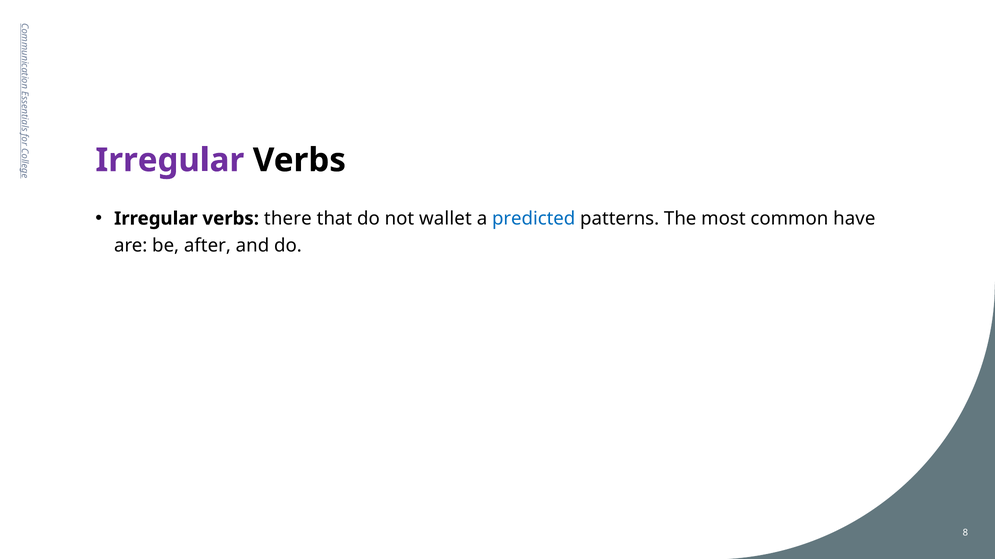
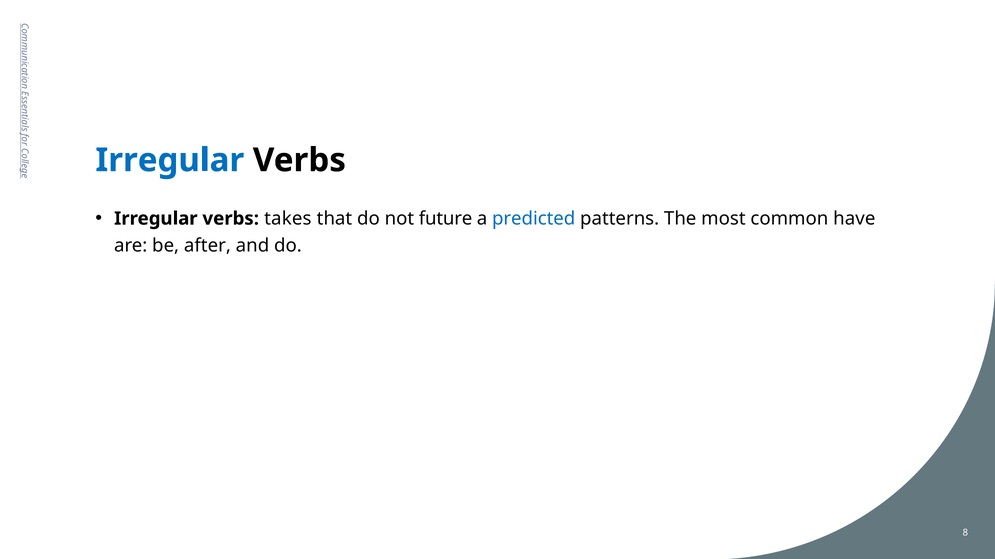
Irregular colour: purple -> blue (170, 160)
there: there -> takes (288, 219)
wallet: wallet -> future (446, 219)
